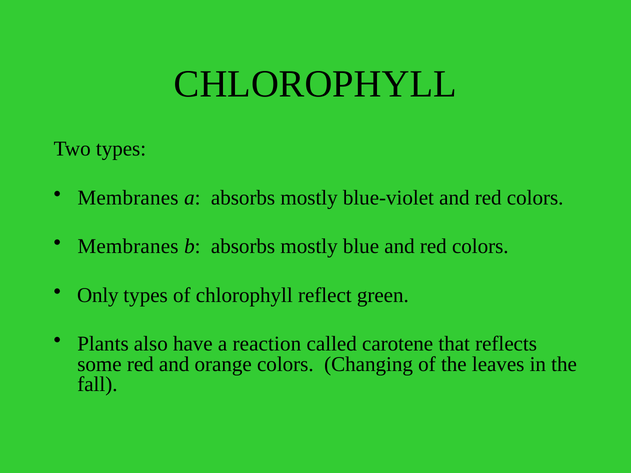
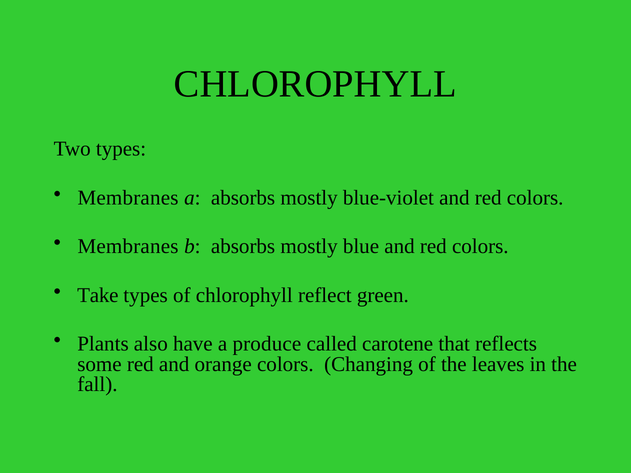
Only: Only -> Take (98, 295)
reaction: reaction -> produce (267, 344)
